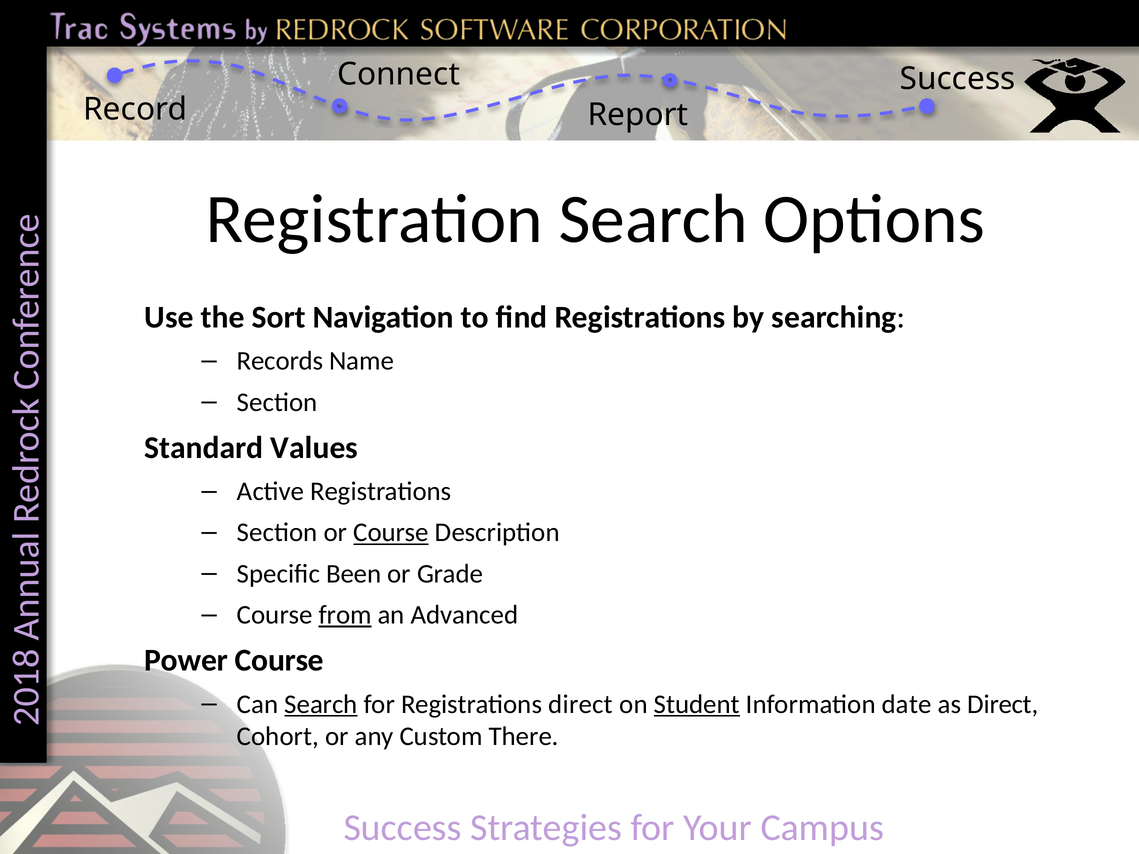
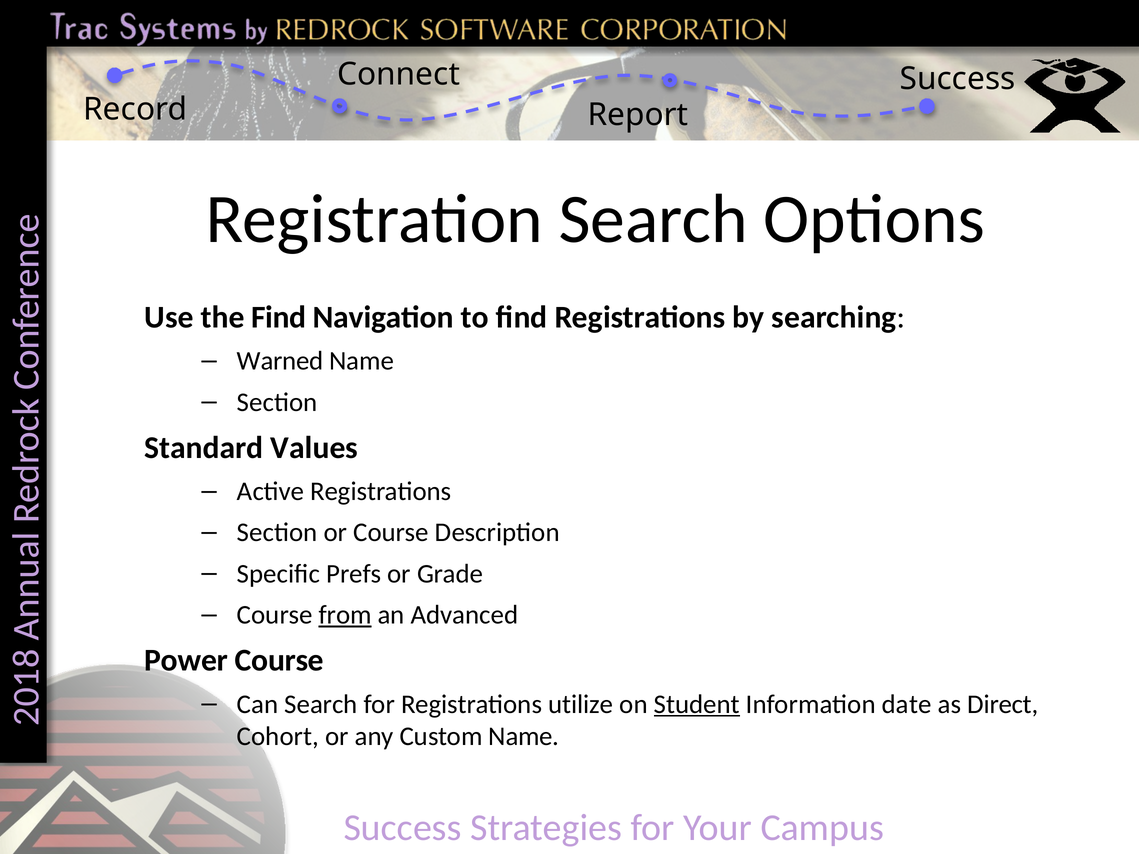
the Sort: Sort -> Find (279, 317)
Records: Records -> Warned (280, 361)
Course underline: present -> none (391, 533)
Been: Been -> Prefs (354, 574)
Search underline: present -> none (321, 704)
Registrations direct: direct -> utilize (581, 704)
Custom There: There -> Name (524, 737)
